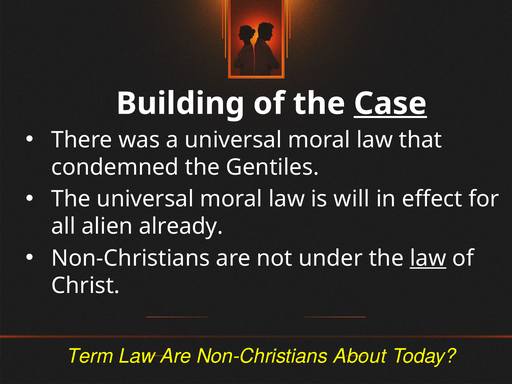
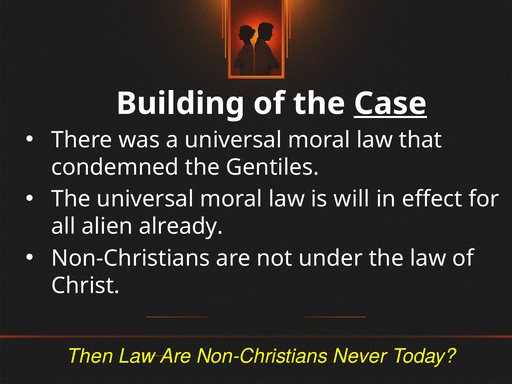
law underline: present -> none (428, 258)
Term: Term -> Then (90, 356)
About: About -> Never (360, 356)
